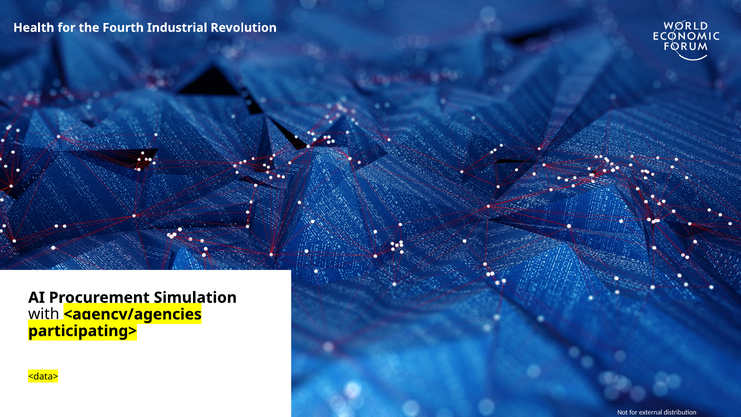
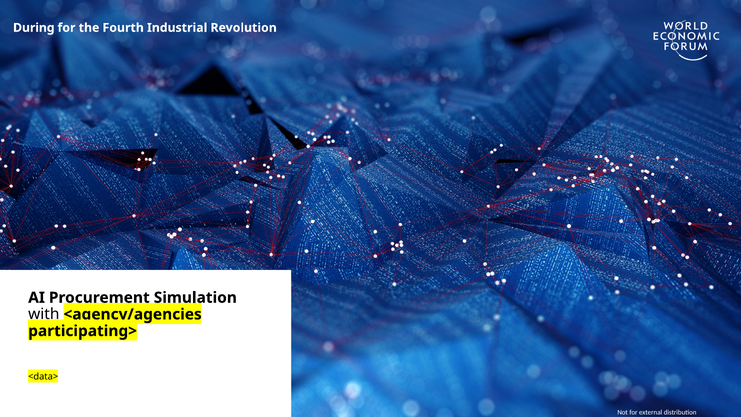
Health: Health -> During (34, 28)
